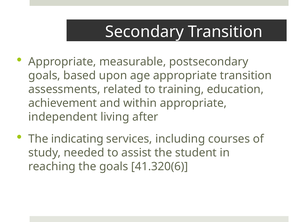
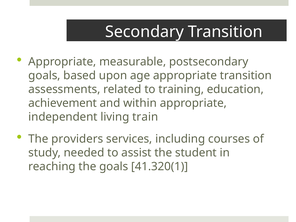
after: after -> train (145, 117)
indicating: indicating -> providers (77, 139)
41.320(6: 41.320(6 -> 41.320(1 (160, 167)
